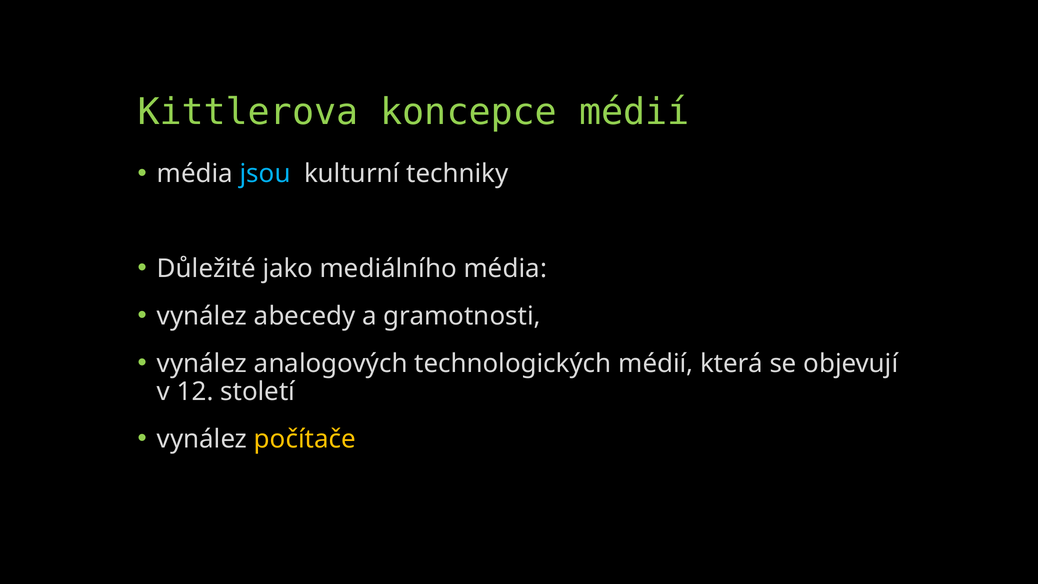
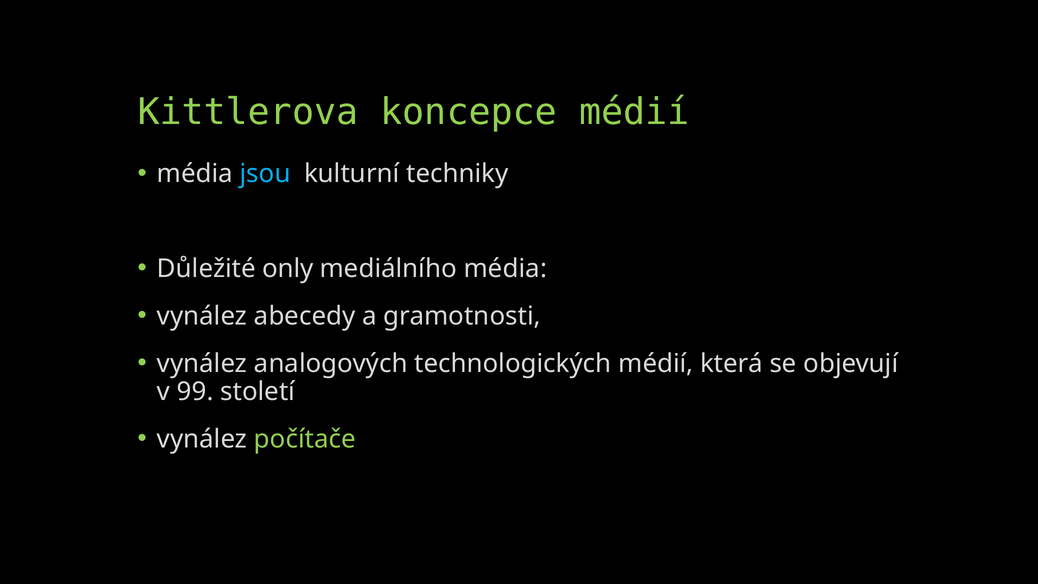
jako: jako -> only (288, 268)
12: 12 -> 99 (195, 391)
počítače colour: yellow -> light green (305, 439)
